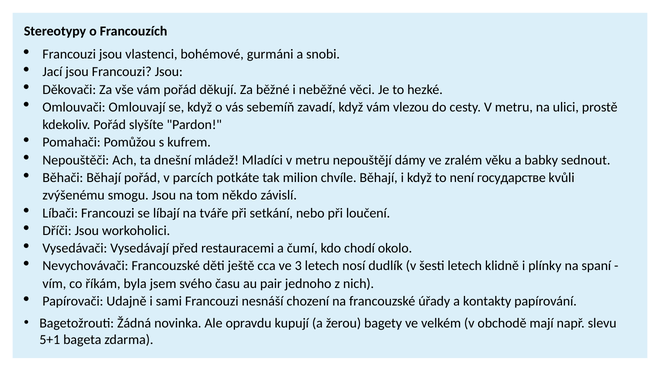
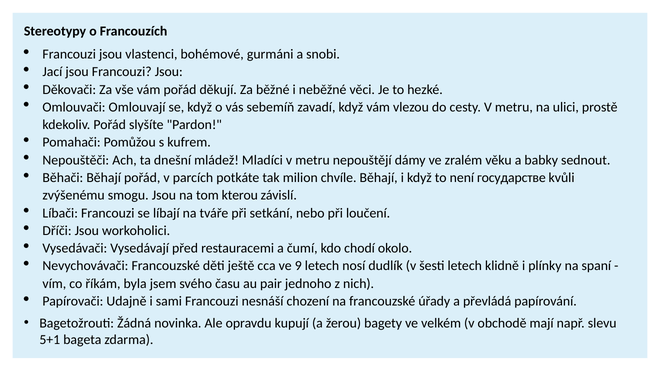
někdo: někdo -> kterou (240, 195)
3: 3 -> 9 (298, 266)
kontakty: kontakty -> převládá (487, 301)
